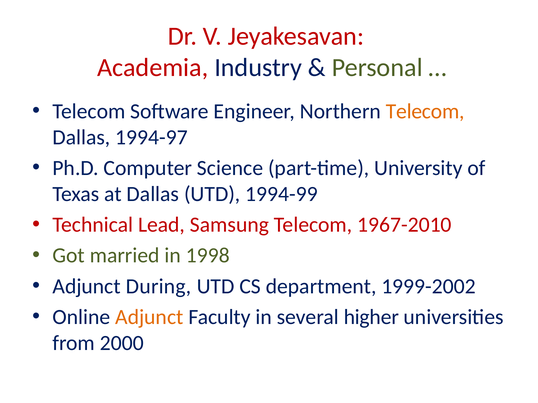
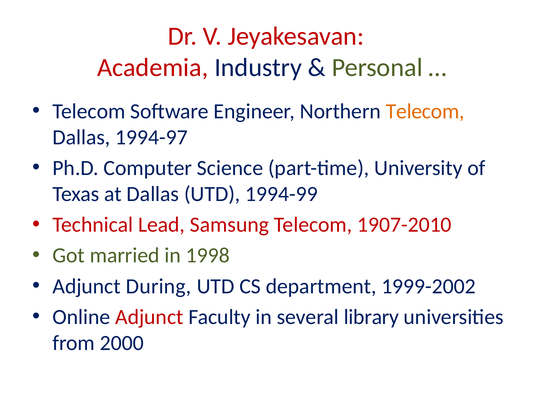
1967-2010: 1967-2010 -> 1907-2010 (404, 225)
Adjunct colour: orange -> red (149, 317)
higher: higher -> library (371, 317)
